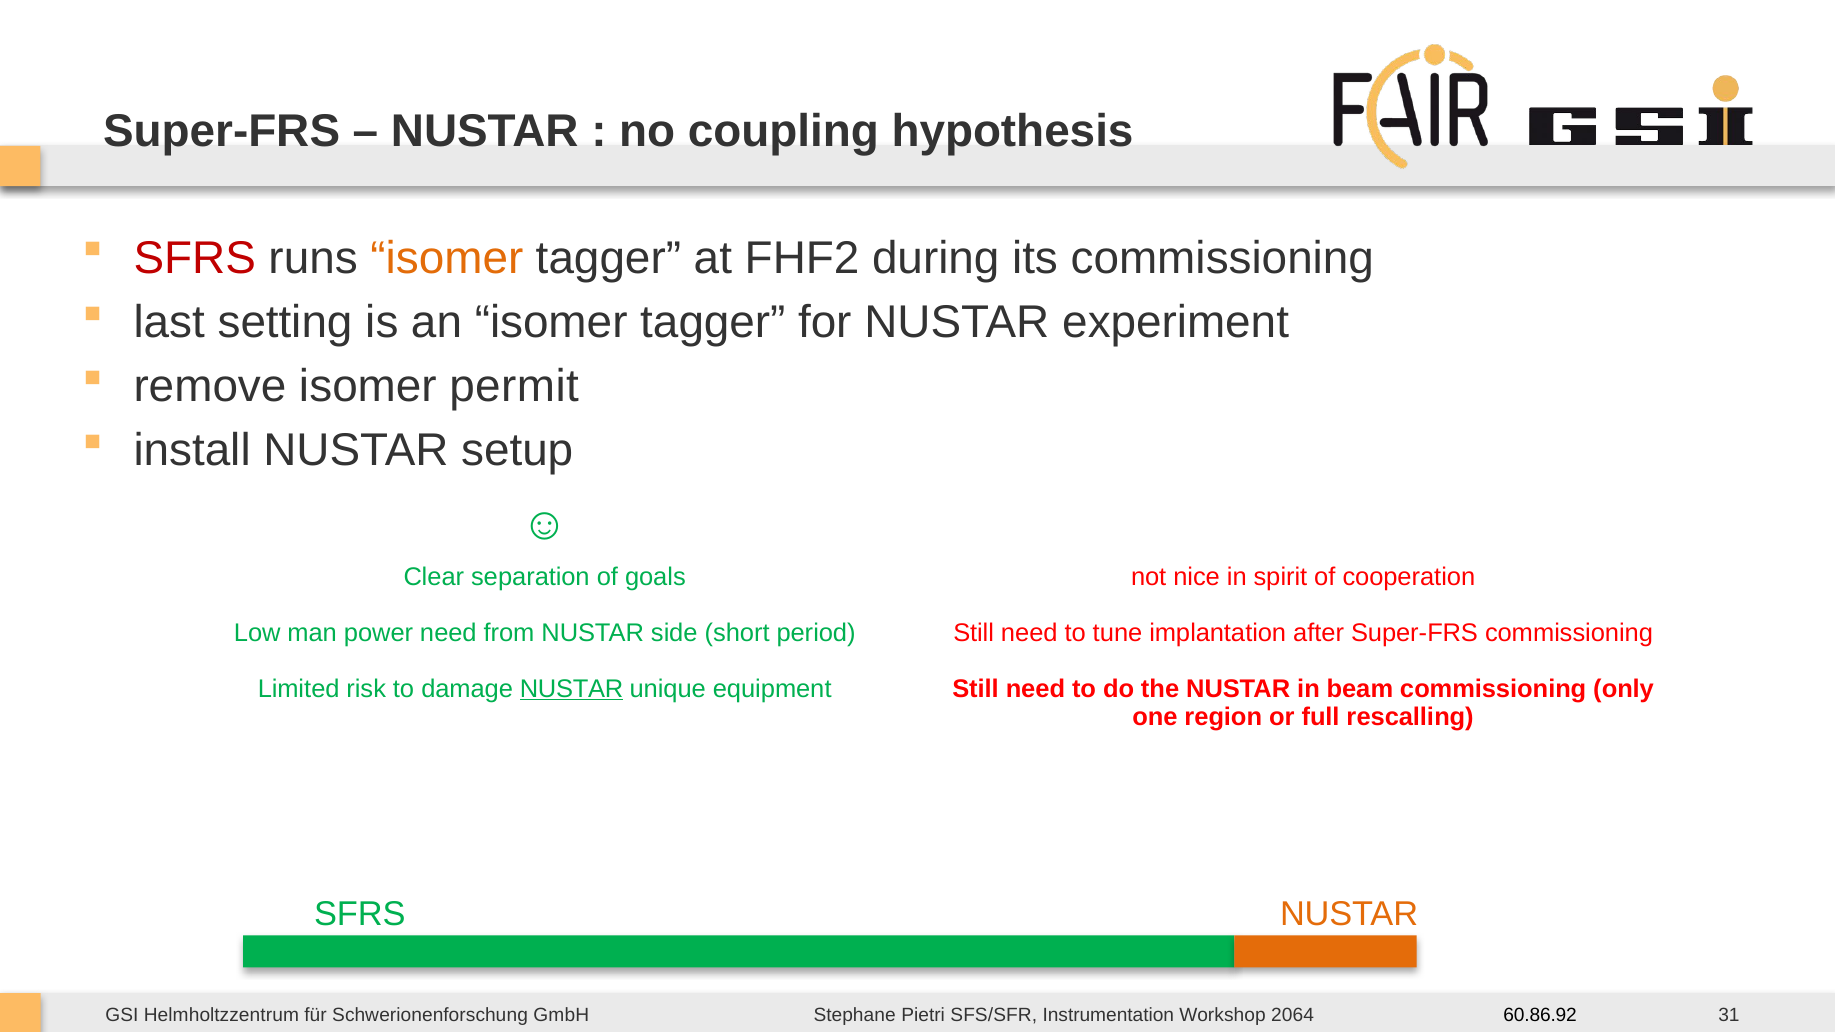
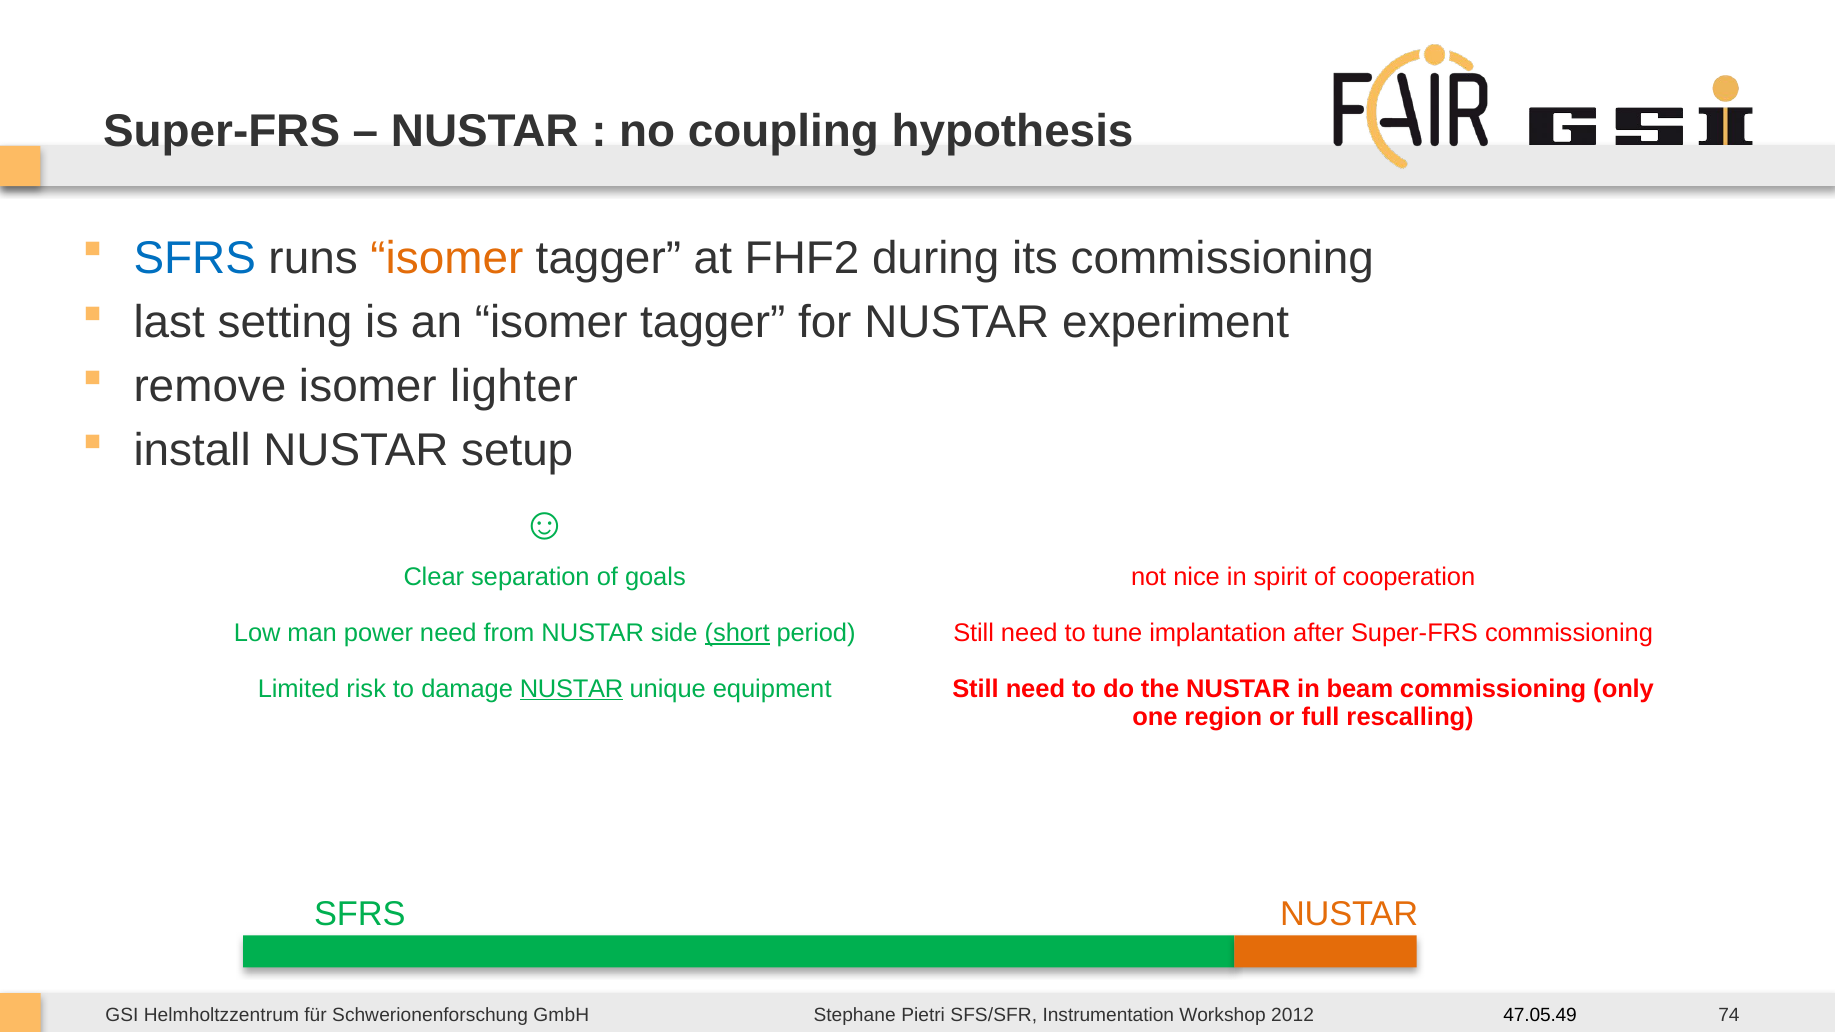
SFRS colour: red -> blue (195, 258)
permit: permit -> lighter (514, 387)
short underline: none -> present (737, 633)
60.86.92: 60.86.92 -> 47.05.49 (1540, 1015)
2064: 2064 -> 2012 (1293, 1016)
31: 31 -> 74 (1729, 1015)
